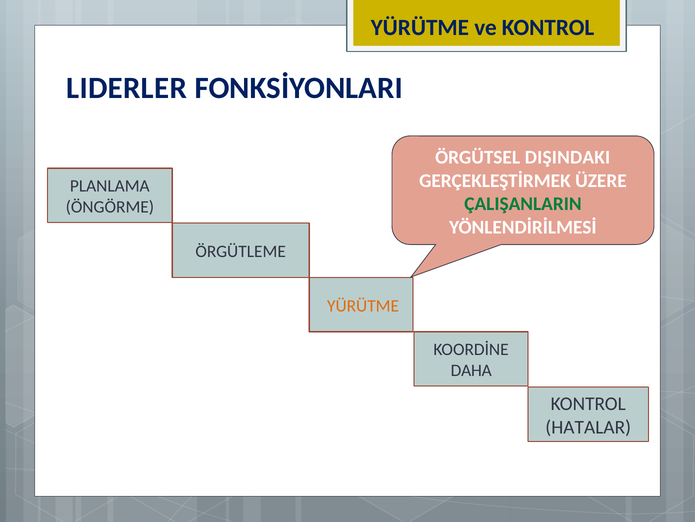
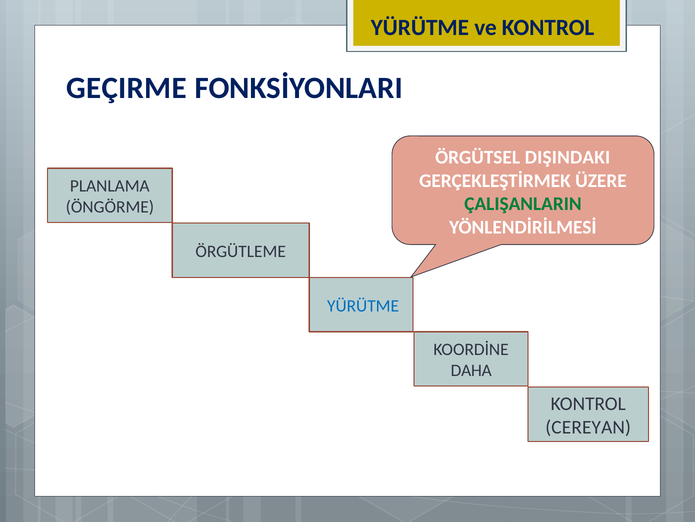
LIDERLER: LIDERLER -> GEÇIRME (127, 88)
YÜRÜTME colour: orange -> blue (363, 305)
HATALAR: HATALAR -> CEREYAN (588, 427)
